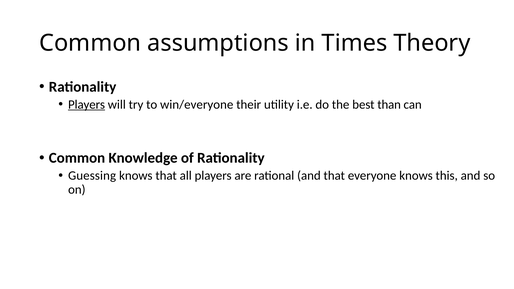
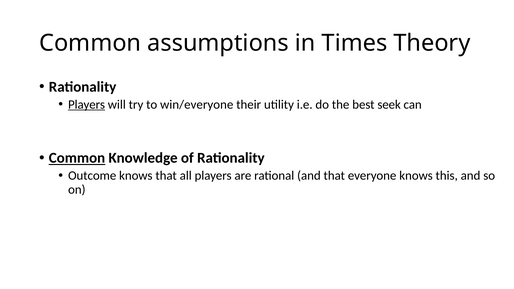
than: than -> seek (389, 105)
Common underline: none -> present (77, 158)
Guessing: Guessing -> Outcome (92, 176)
